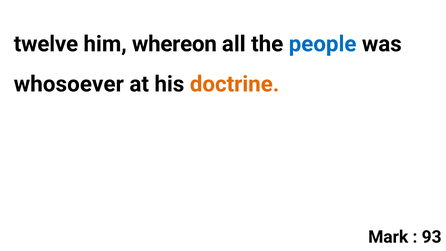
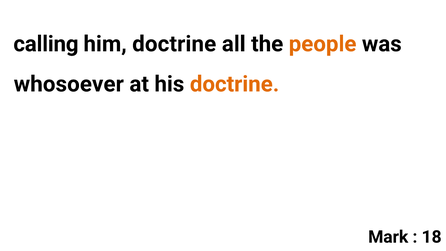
twelve: twelve -> calling (46, 44)
him whereon: whereon -> doctrine (174, 44)
people colour: blue -> orange (323, 44)
93: 93 -> 18 (432, 237)
